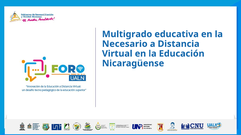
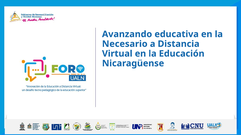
Multigrado: Multigrado -> Avanzando (127, 34)
